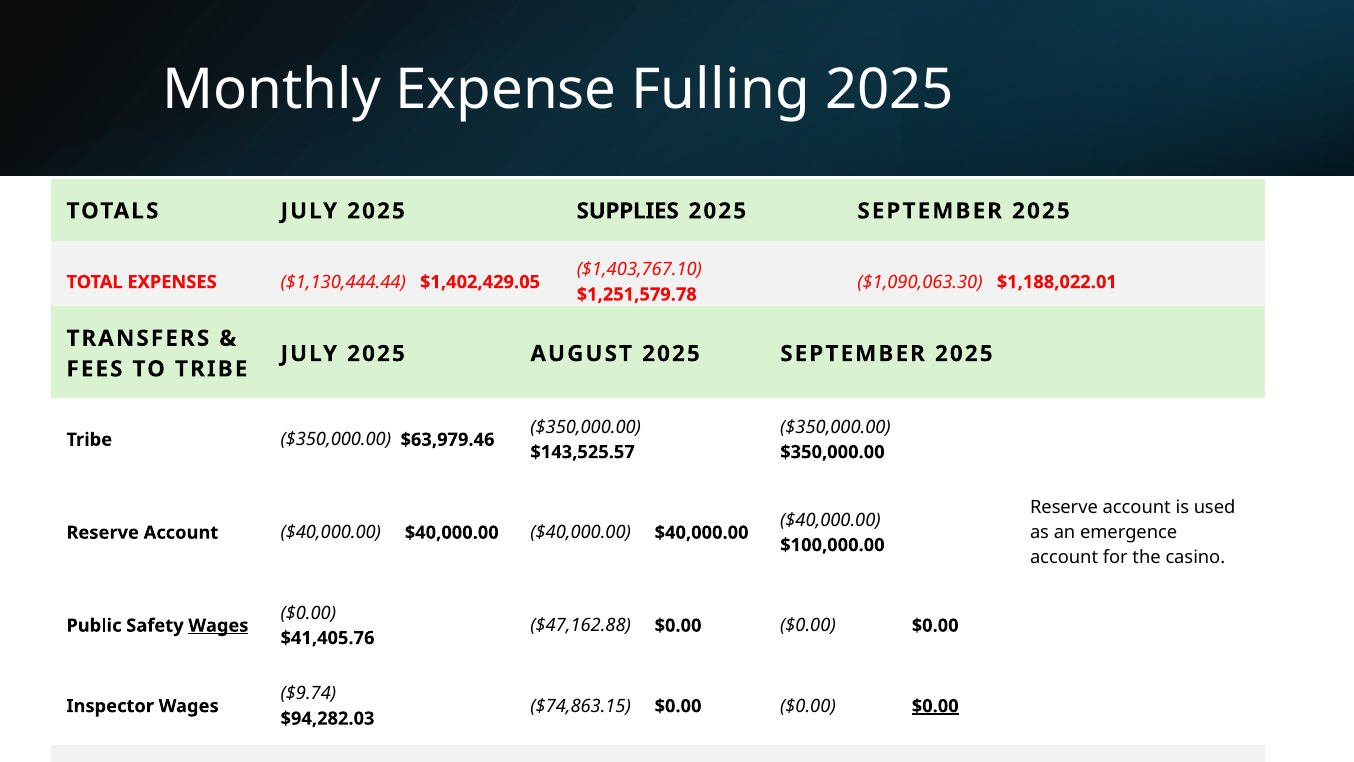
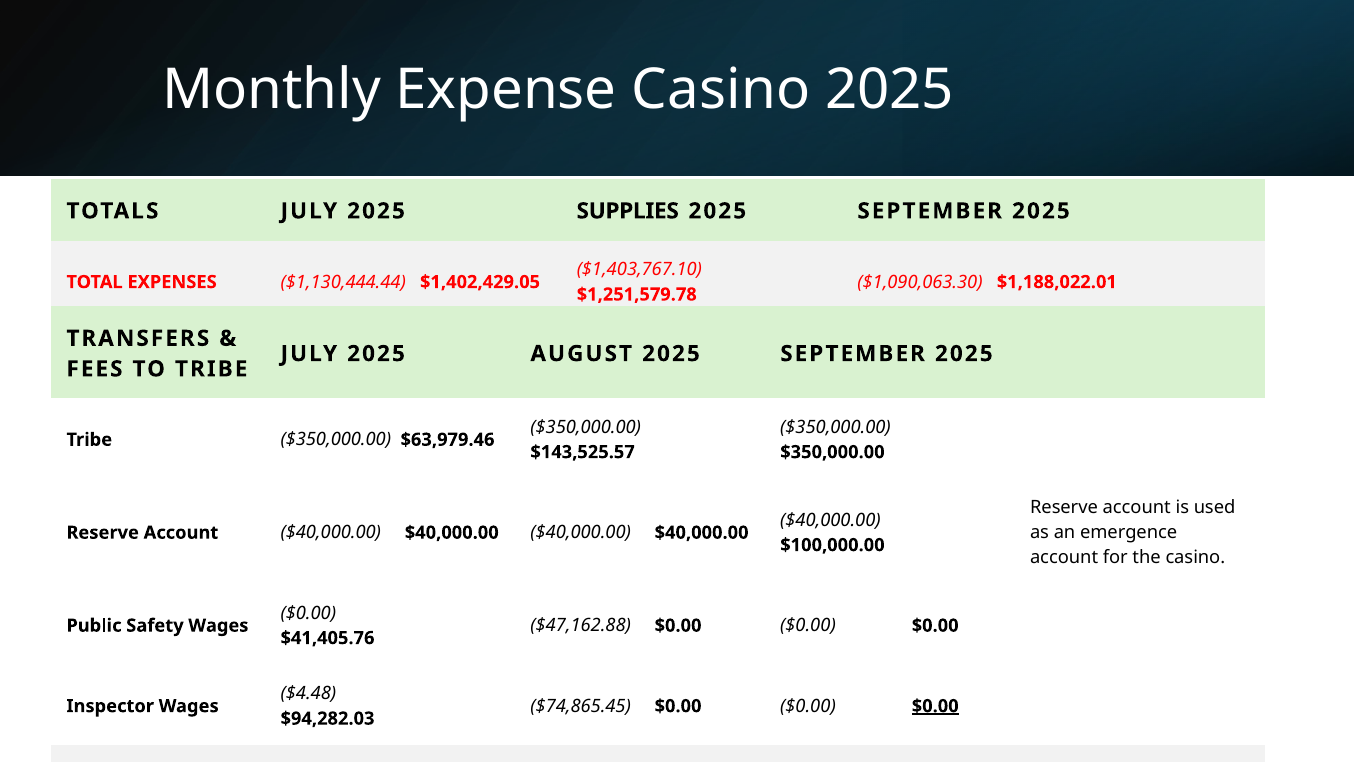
Expense Fulling: Fulling -> Casino (721, 90)
Wages underline: present -> none (218, 625)
$9.74: $9.74 -> $4.48 (308, 693)
$74,863.15: $74,863.15 -> $74,865.45 (581, 706)
